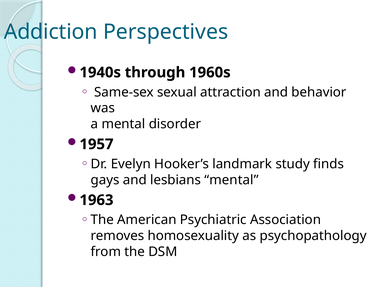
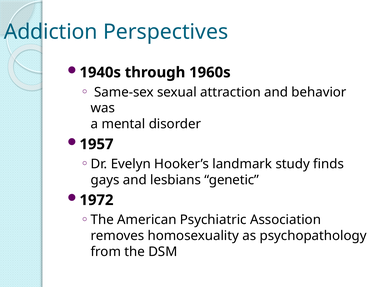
lesbians mental: mental -> genetic (232, 180)
1963: 1963 -> 1972 (96, 200)
